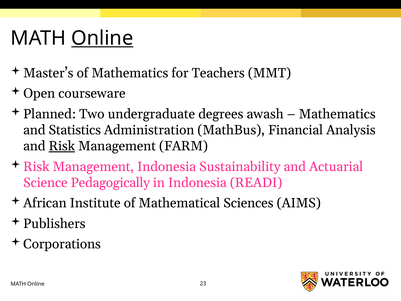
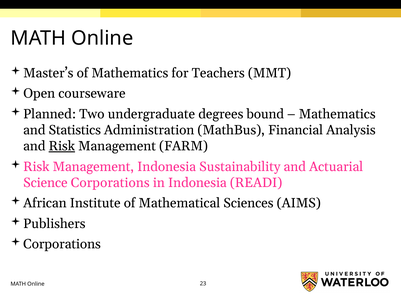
Online underline: present -> none (102, 38)
awash: awash -> bound (265, 114)
Science Pedagogically: Pedagogically -> Corporations (110, 182)
